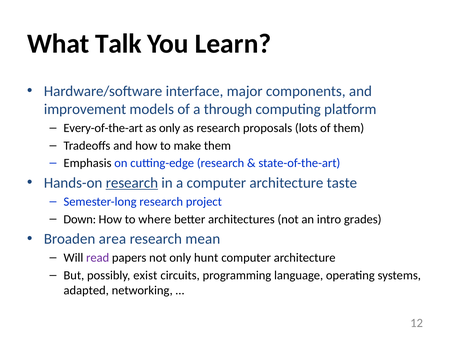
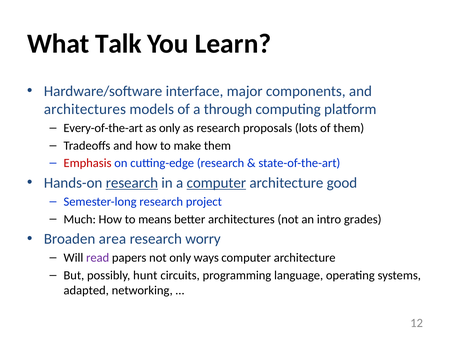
improvement: improvement -> architectures (85, 109)
Emphasis colour: black -> red (88, 163)
computer underline: none -> present (216, 183)
taste: taste -> good (342, 183)
Down: Down -> Much (80, 219)
where: where -> means (155, 219)
mean: mean -> worry (203, 239)
hunt: hunt -> ways (206, 257)
exist: exist -> hunt (145, 275)
